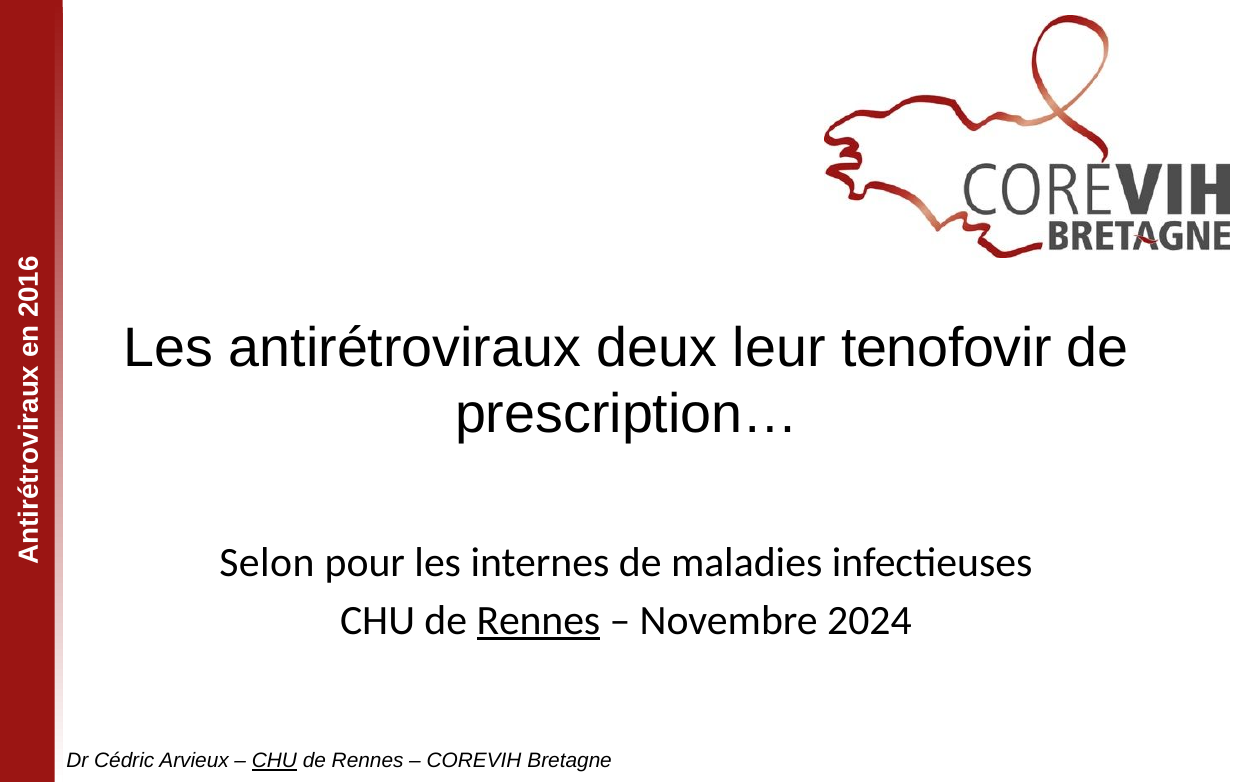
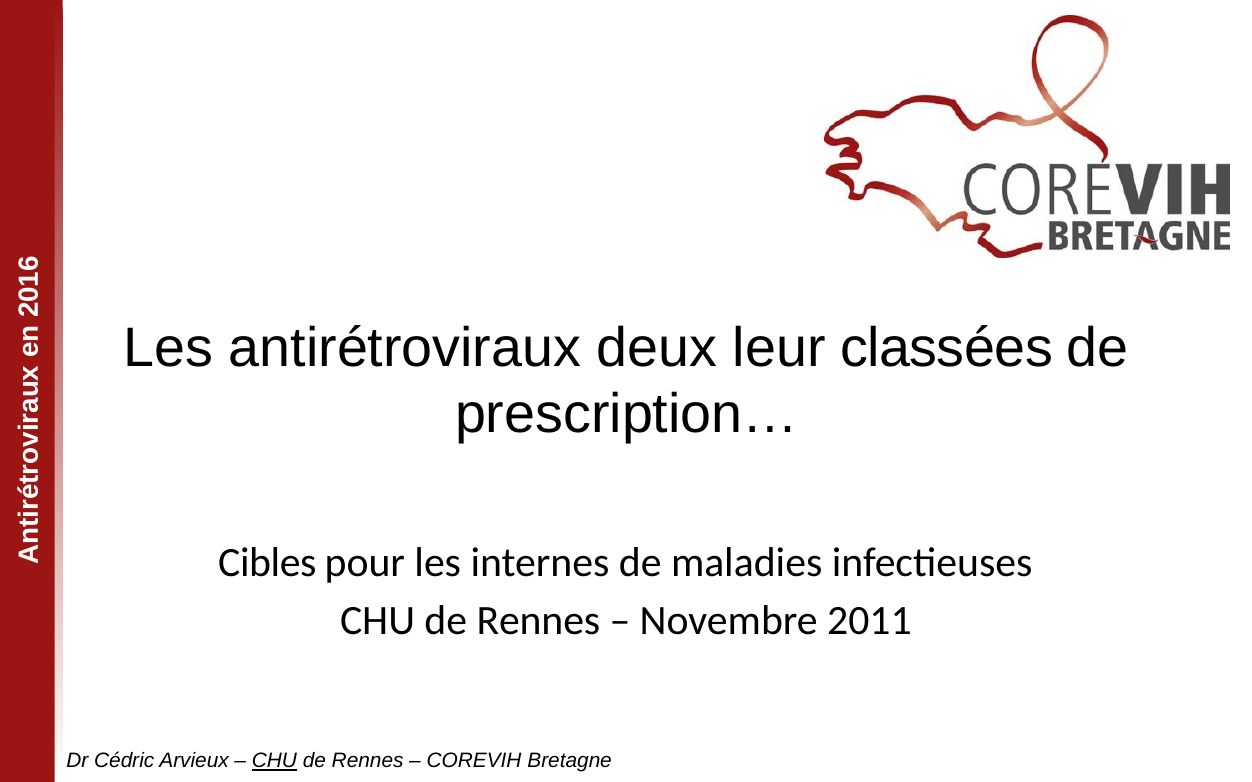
tenofovir: tenofovir -> classées (947, 348)
Selon: Selon -> Cibles (267, 563)
Rennes underline: present -> none (538, 621)
2024: 2024 -> 2011 (869, 621)
